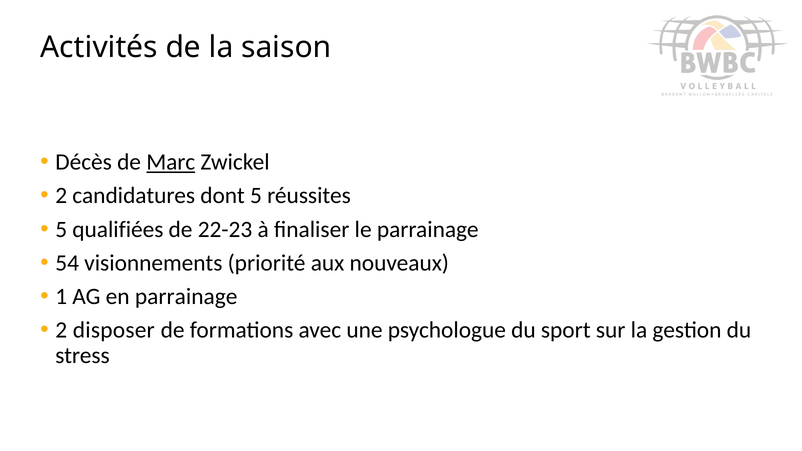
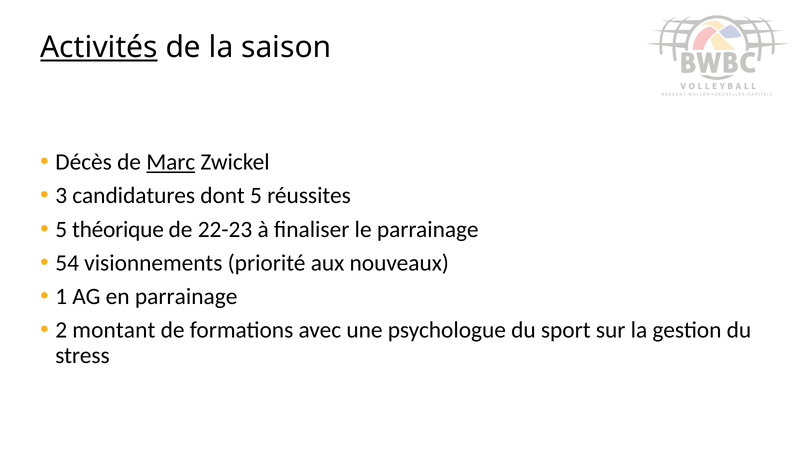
Activités underline: none -> present (99, 47)
2: 2 -> 3 (61, 196)
qualifiées: qualifiées -> théorique (118, 229)
disposer: disposer -> montant (114, 330)
